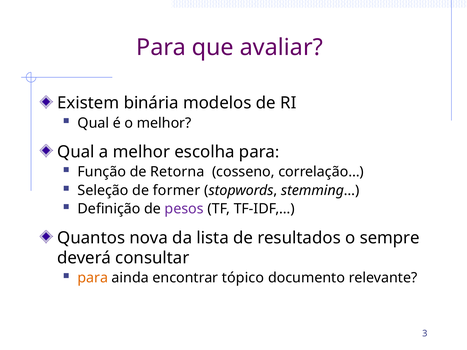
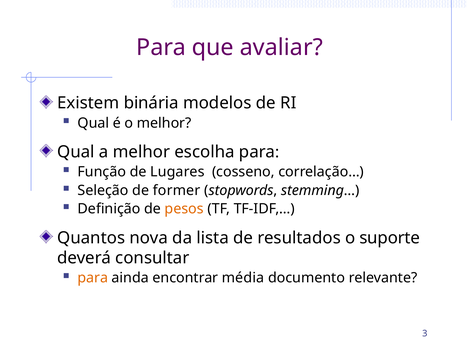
Retorna: Retorna -> Lugares (177, 172)
pesos colour: purple -> orange (184, 209)
sempre: sempre -> suporte (390, 238)
tópico: tópico -> média (243, 278)
